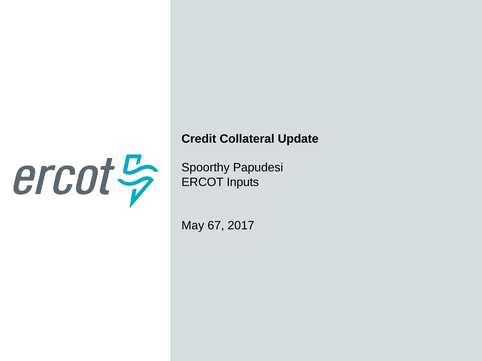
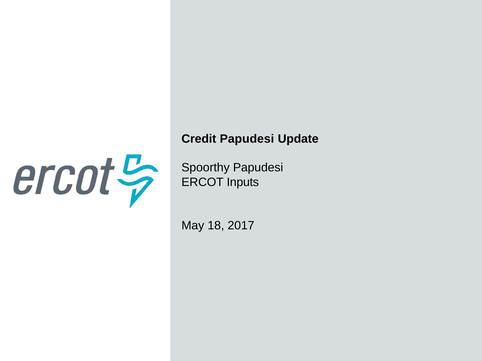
Credit Collateral: Collateral -> Papudesi (247, 139)
67: 67 -> 18 (216, 226)
